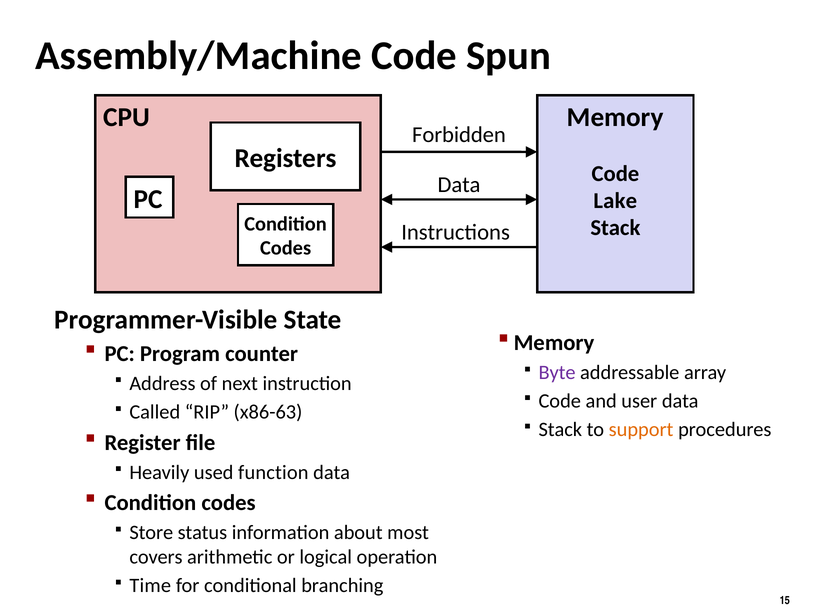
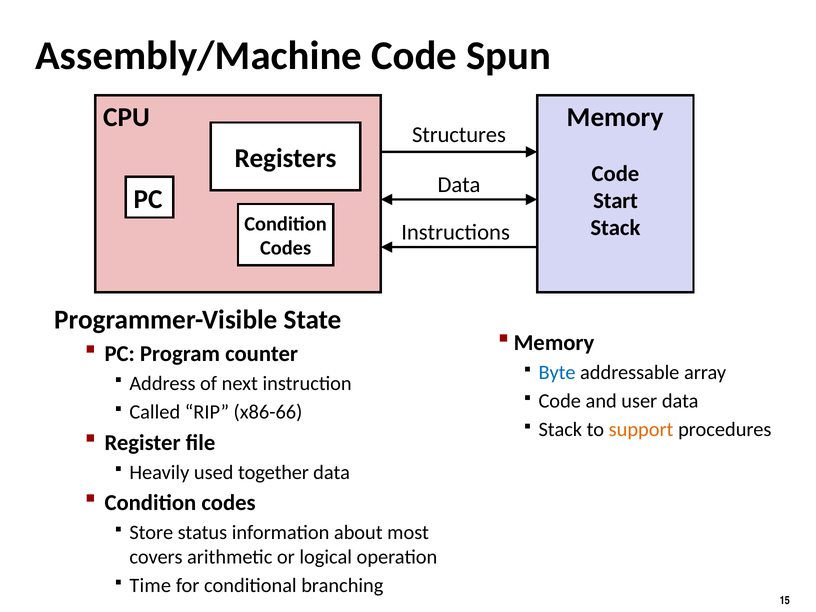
Forbidden: Forbidden -> Structures (459, 135)
Lake: Lake -> Start (616, 201)
Byte colour: purple -> blue (557, 373)
x86-63: x86-63 -> x86-66 (268, 412)
function: function -> together (273, 472)
